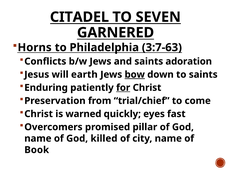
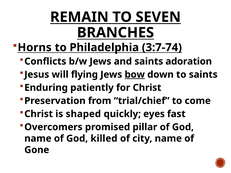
CITADEL: CITADEL -> REMAIN (79, 17)
GARNERED: GARNERED -> BRANCHES (115, 33)
3:7-63: 3:7-63 -> 3:7-74 (162, 48)
earth: earth -> flying (84, 75)
for underline: present -> none (123, 88)
warned: warned -> shaped (83, 114)
Book: Book -> Gone (37, 150)
